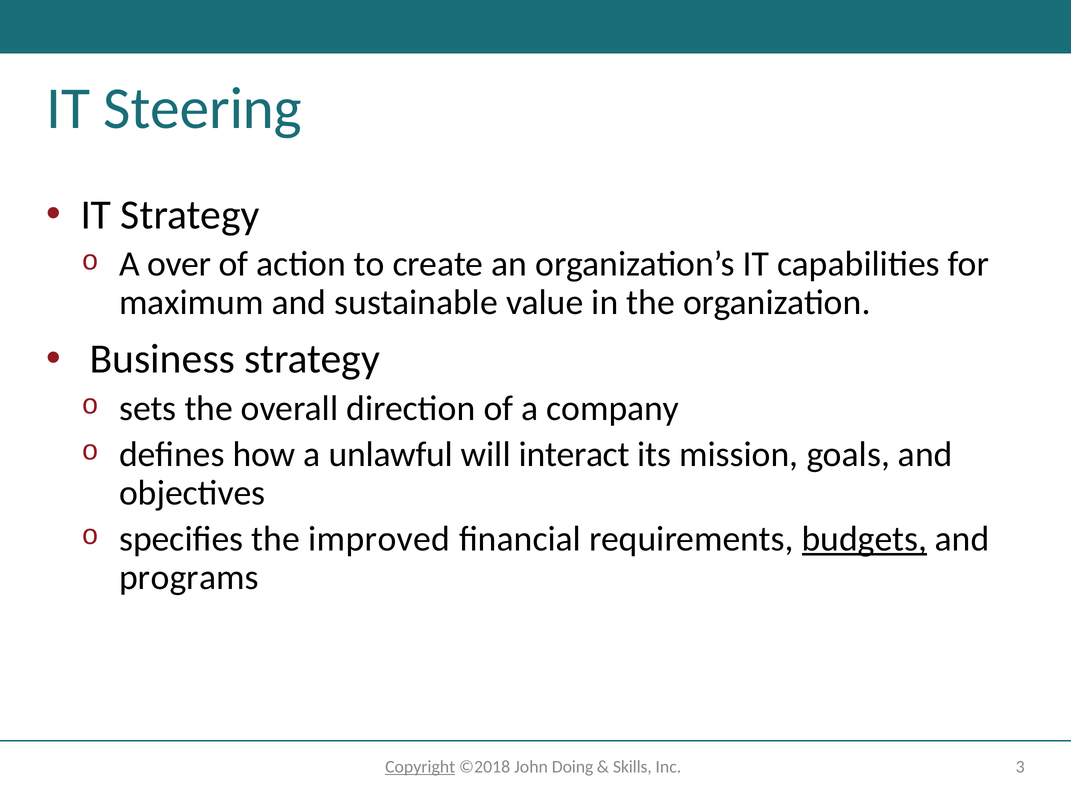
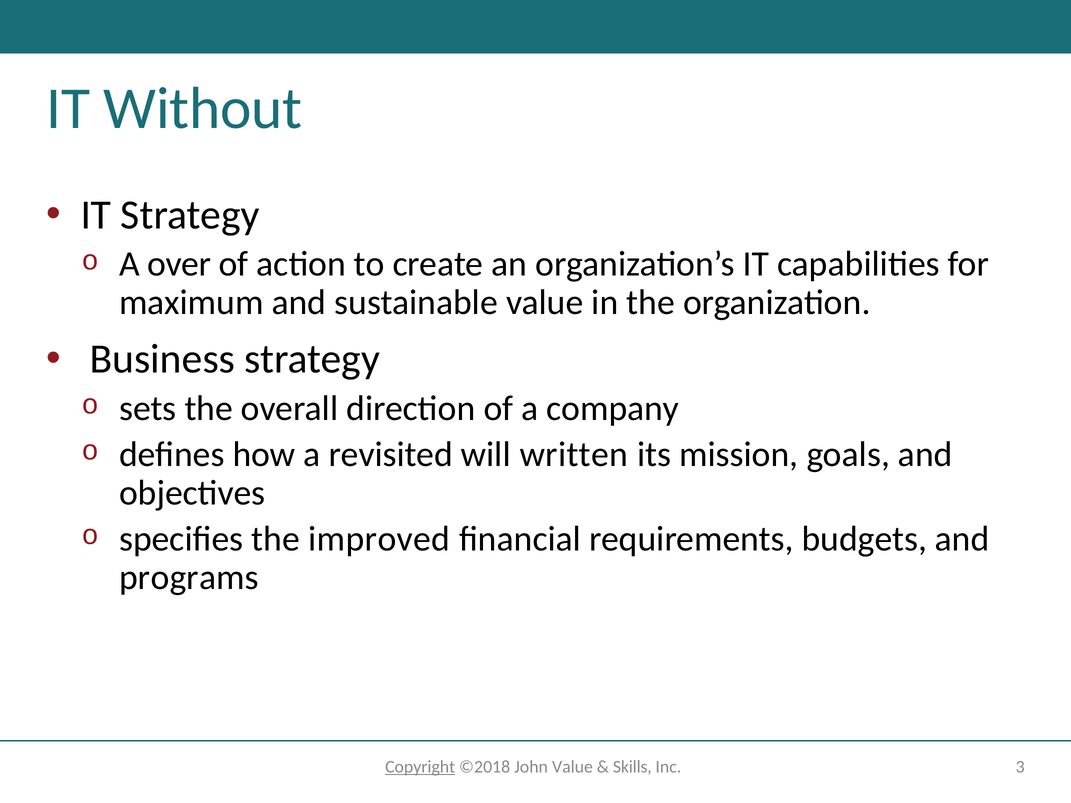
Steering: Steering -> Without (203, 108)
unlawful: unlawful -> revisited (391, 455)
interact: interact -> written (574, 455)
budgets underline: present -> none (864, 539)
John Doing: Doing -> Value (573, 767)
